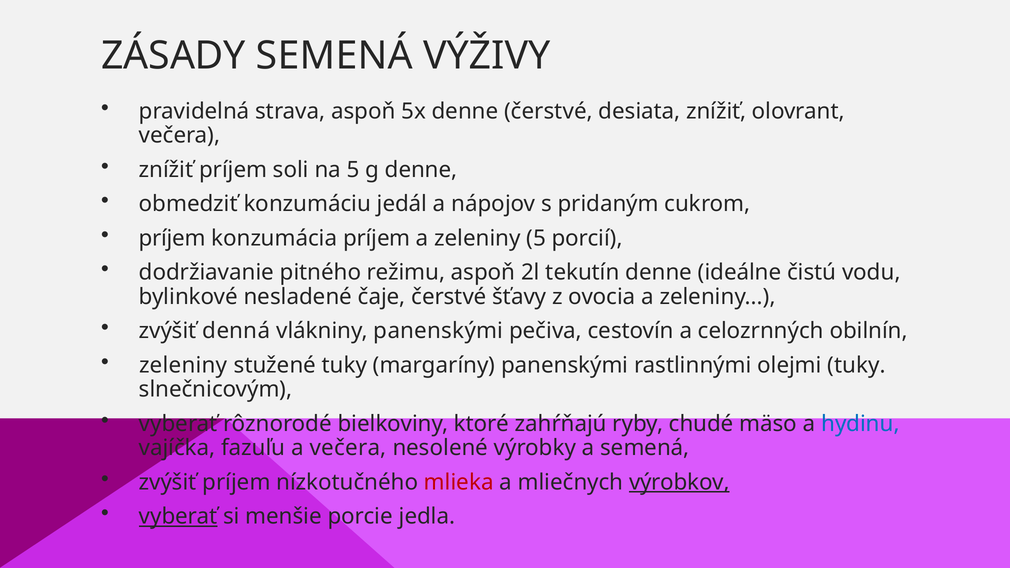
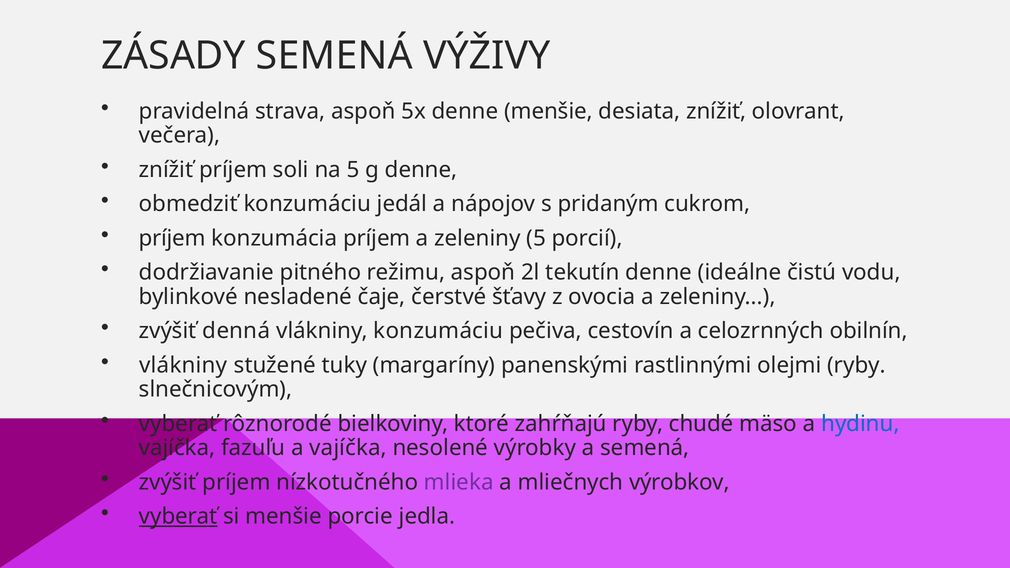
denne čerstvé: čerstvé -> menšie (548, 111)
vlákniny panenskými: panenskými -> konzumáciu (438, 331)
zeleniny: zeleniny -> vlákniny (183, 365)
olejmi tuky: tuky -> ryby (857, 365)
a večera: večera -> vajíčka (348, 448)
mlieka colour: red -> purple (459, 482)
výrobkov underline: present -> none (679, 482)
